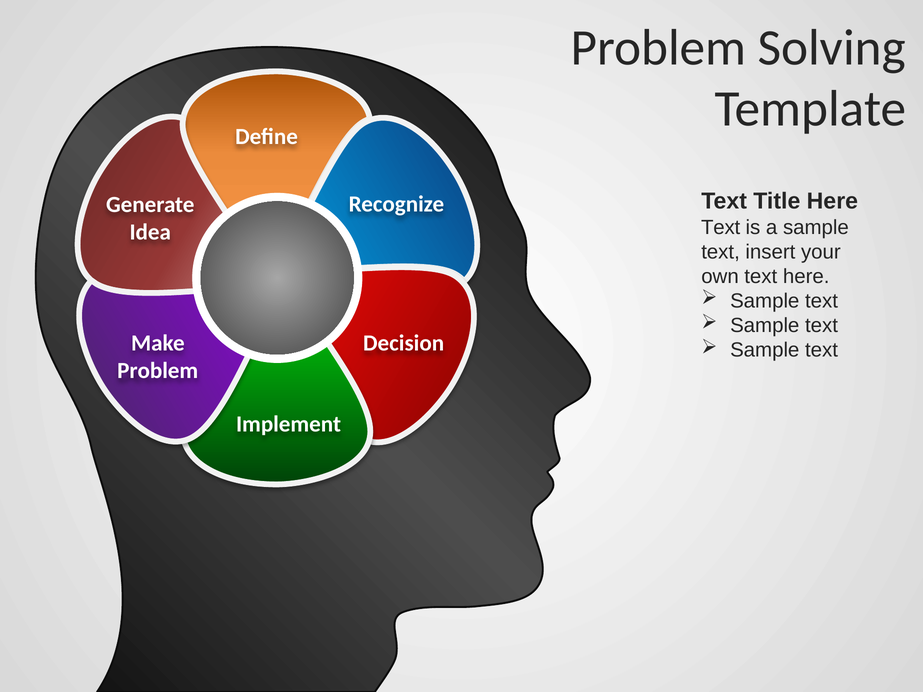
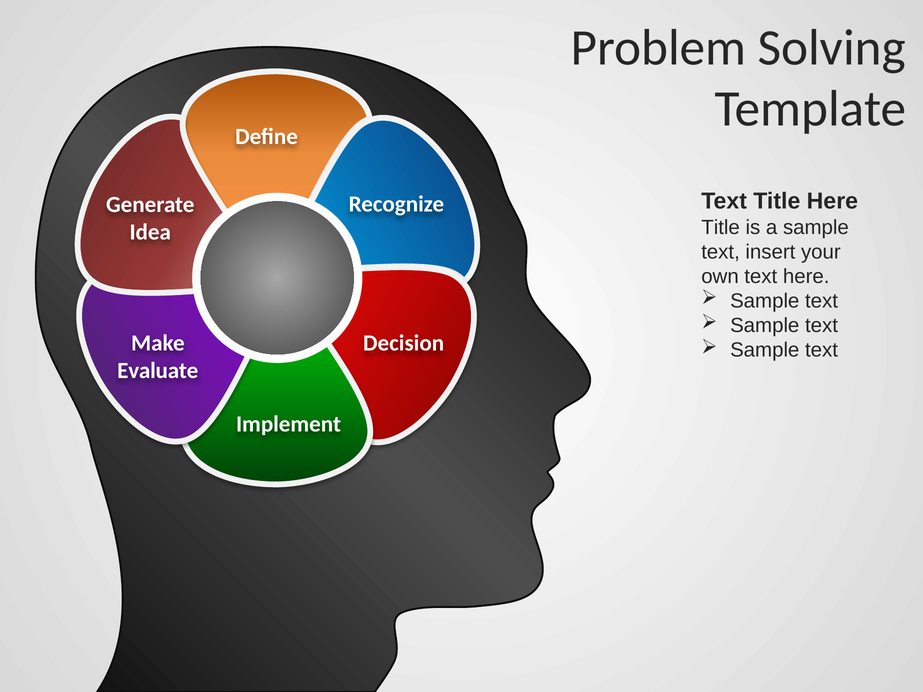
Text: Text -> Title (721, 227)
Problem: Problem -> Evaluate (158, 371)
